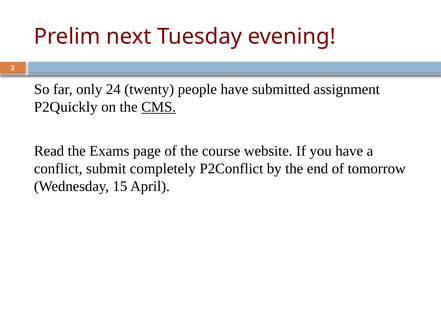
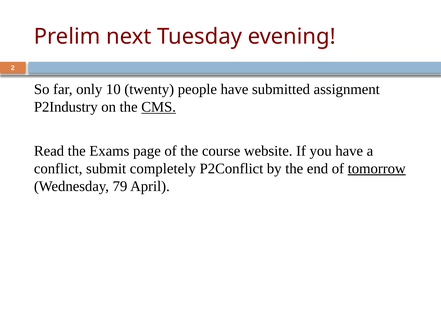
24: 24 -> 10 (113, 89)
P2Quickly: P2Quickly -> P2Industry (66, 107)
tomorrow underline: none -> present (377, 168)
15: 15 -> 79 (120, 186)
